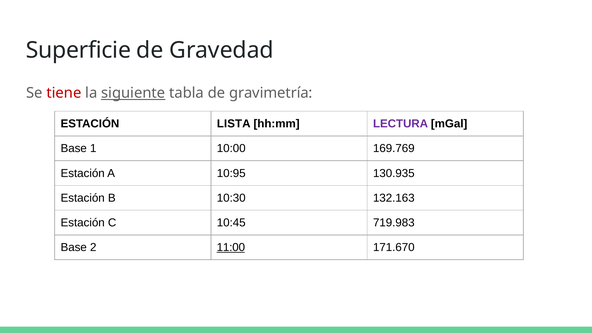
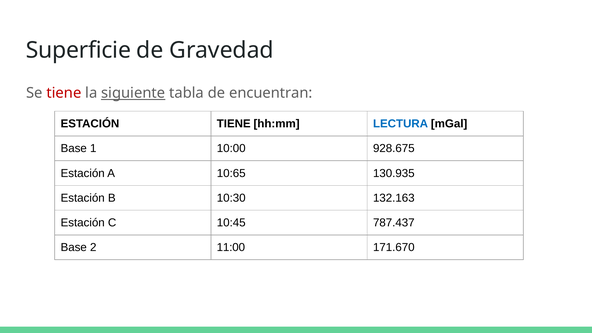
gravimetría: gravimetría -> encuentran (271, 93)
ESTACIÓN LISTA: LISTA -> TIENE (234, 124)
LECTURA colour: purple -> blue (401, 124)
169.769: 169.769 -> 928.675 (394, 149)
10:95: 10:95 -> 10:65 (231, 173)
719.983: 719.983 -> 787.437 (394, 223)
11:00 underline: present -> none (231, 248)
